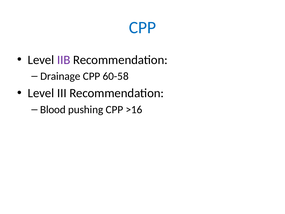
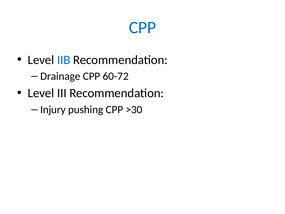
IIB colour: purple -> blue (64, 60)
60-58: 60-58 -> 60-72 (116, 76)
Blood: Blood -> Injury (53, 109)
>16: >16 -> >30 (134, 109)
